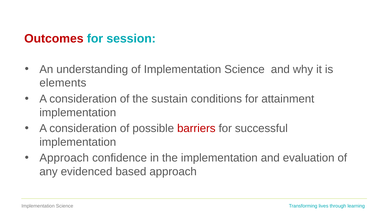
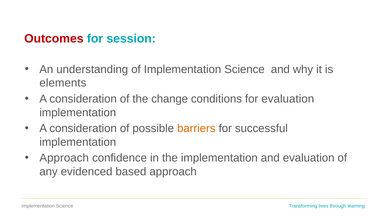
sustain: sustain -> change (170, 99)
for attainment: attainment -> evaluation (288, 99)
barriers colour: red -> orange (196, 128)
